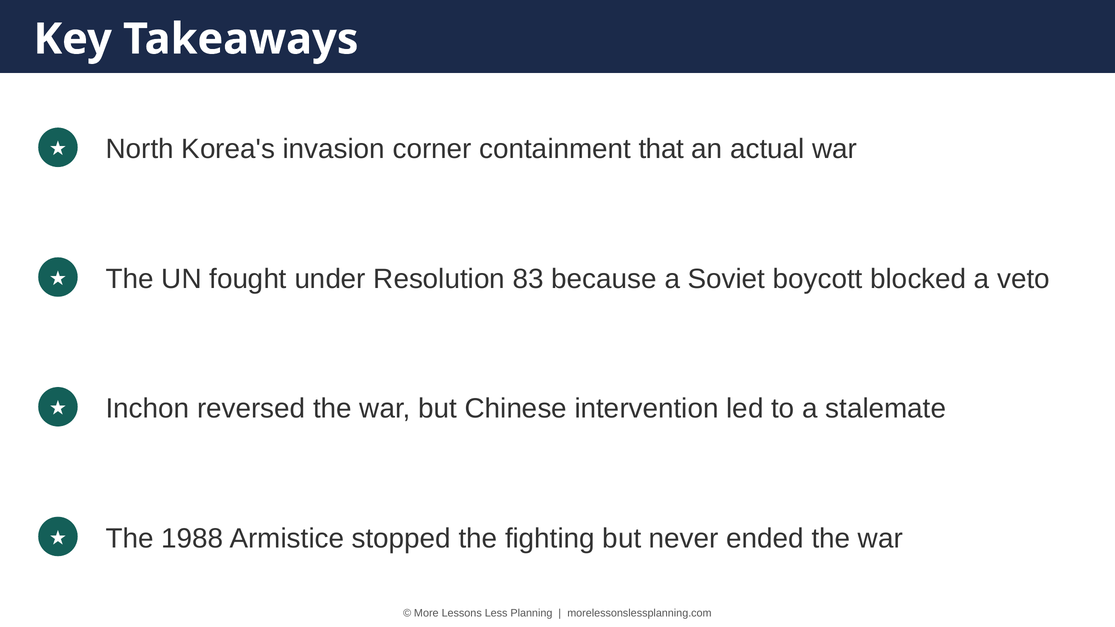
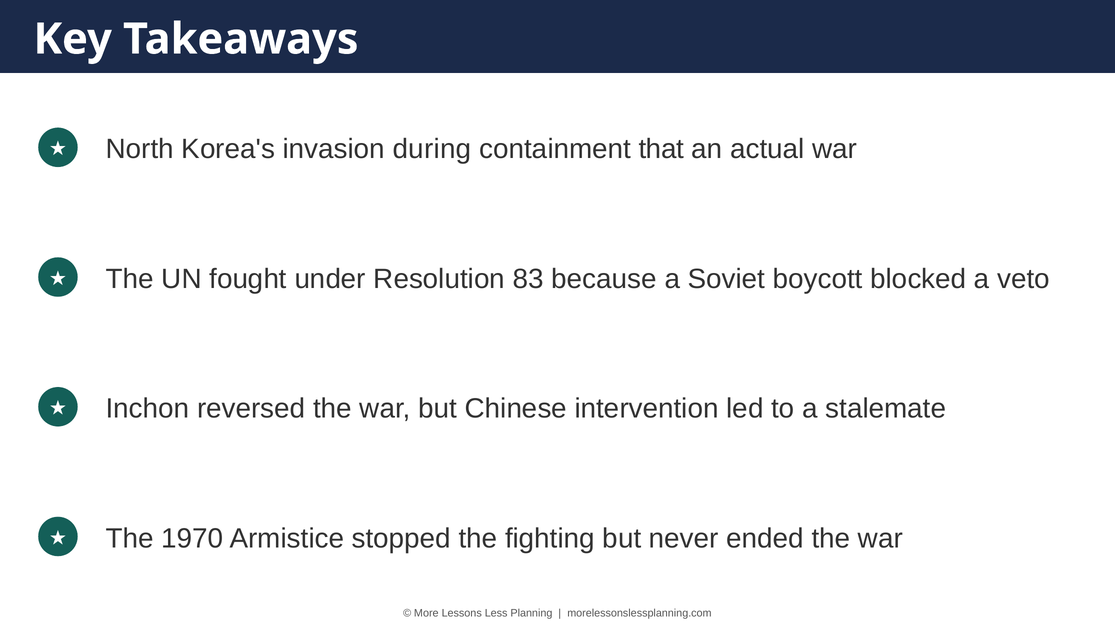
corner: corner -> during (432, 149)
1988: 1988 -> 1970 (192, 539)
